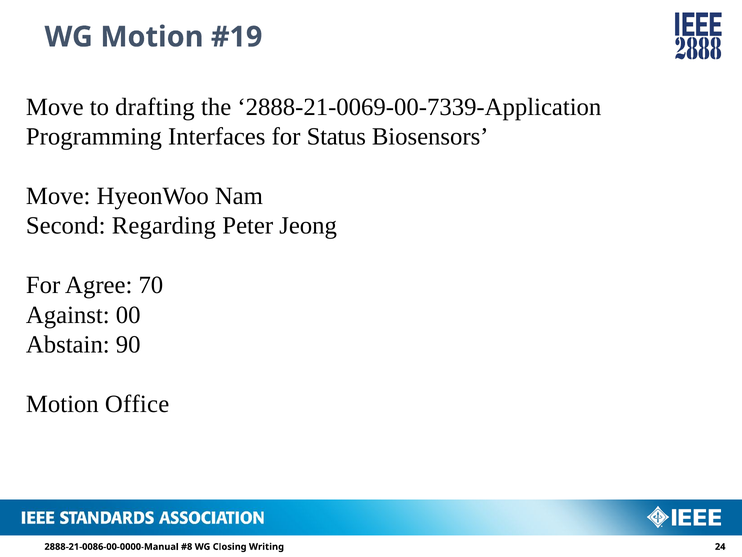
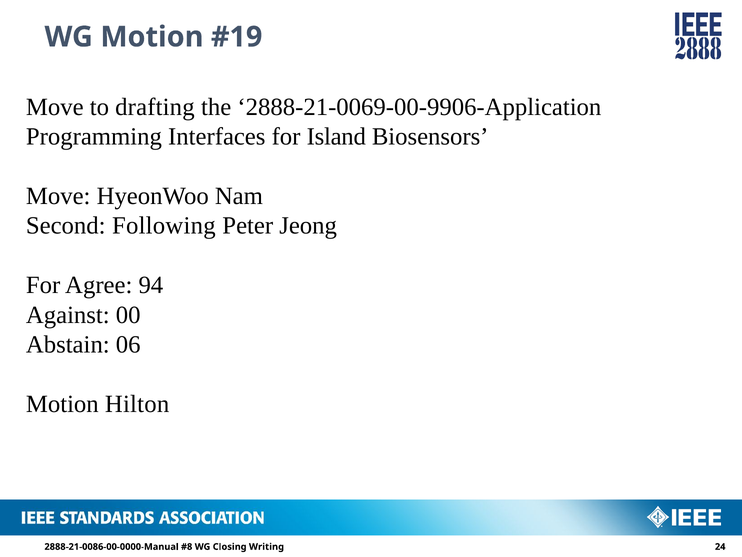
2888-21-0069-00-7339-Application: 2888-21-0069-00-7339-Application -> 2888-21-0069-00-9906-Application (419, 107)
Status: Status -> Island (336, 137)
Regarding: Regarding -> Following (164, 226)
70: 70 -> 94 (151, 285)
90: 90 -> 06 (128, 344)
Office: Office -> Hilton (137, 404)
